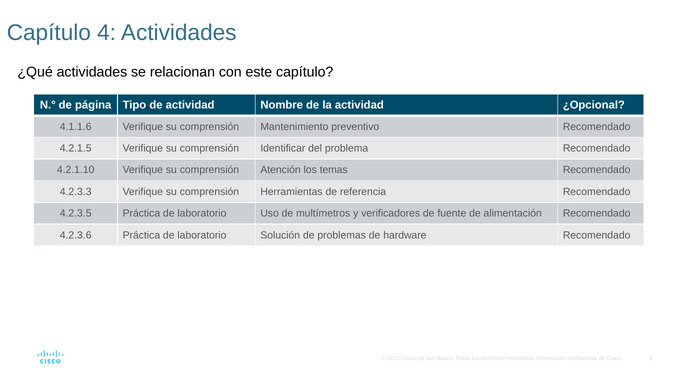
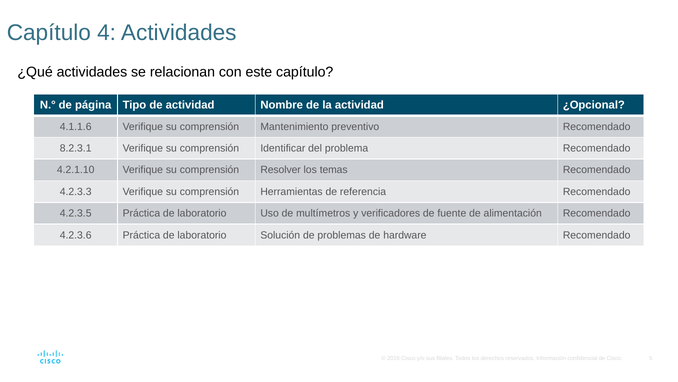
4.2.1.5: 4.2.1.5 -> 8.2.3.1 (76, 148)
Atención: Atención -> Resolver (281, 170)
